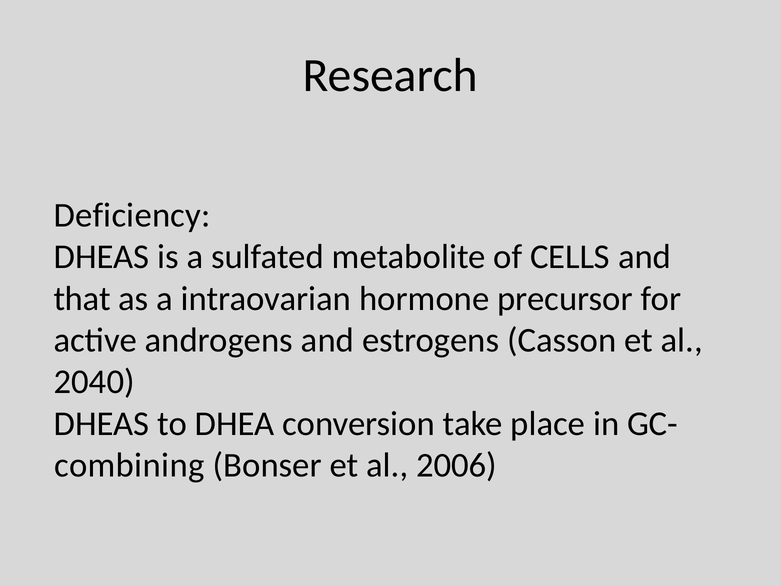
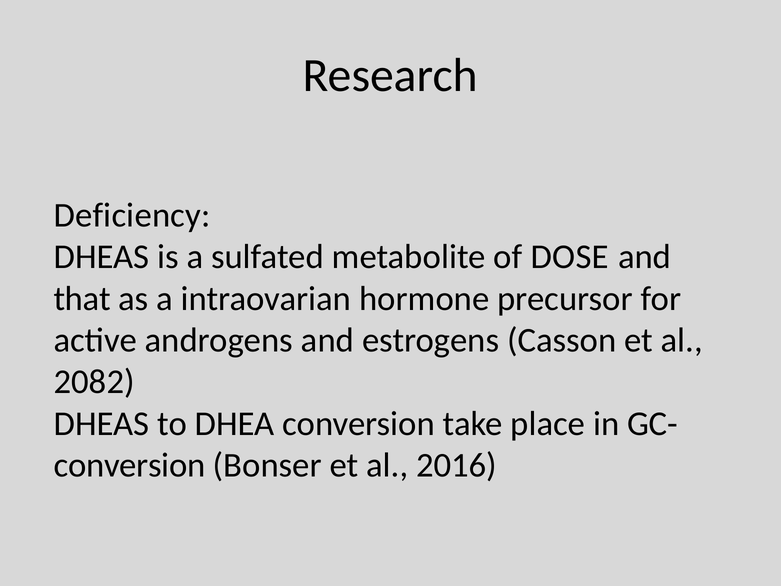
CELLS: CELLS -> DOSE (570, 257)
2040: 2040 -> 2082 (94, 382)
combining: combining -> conversion (130, 465)
2006: 2006 -> 2016 (457, 465)
